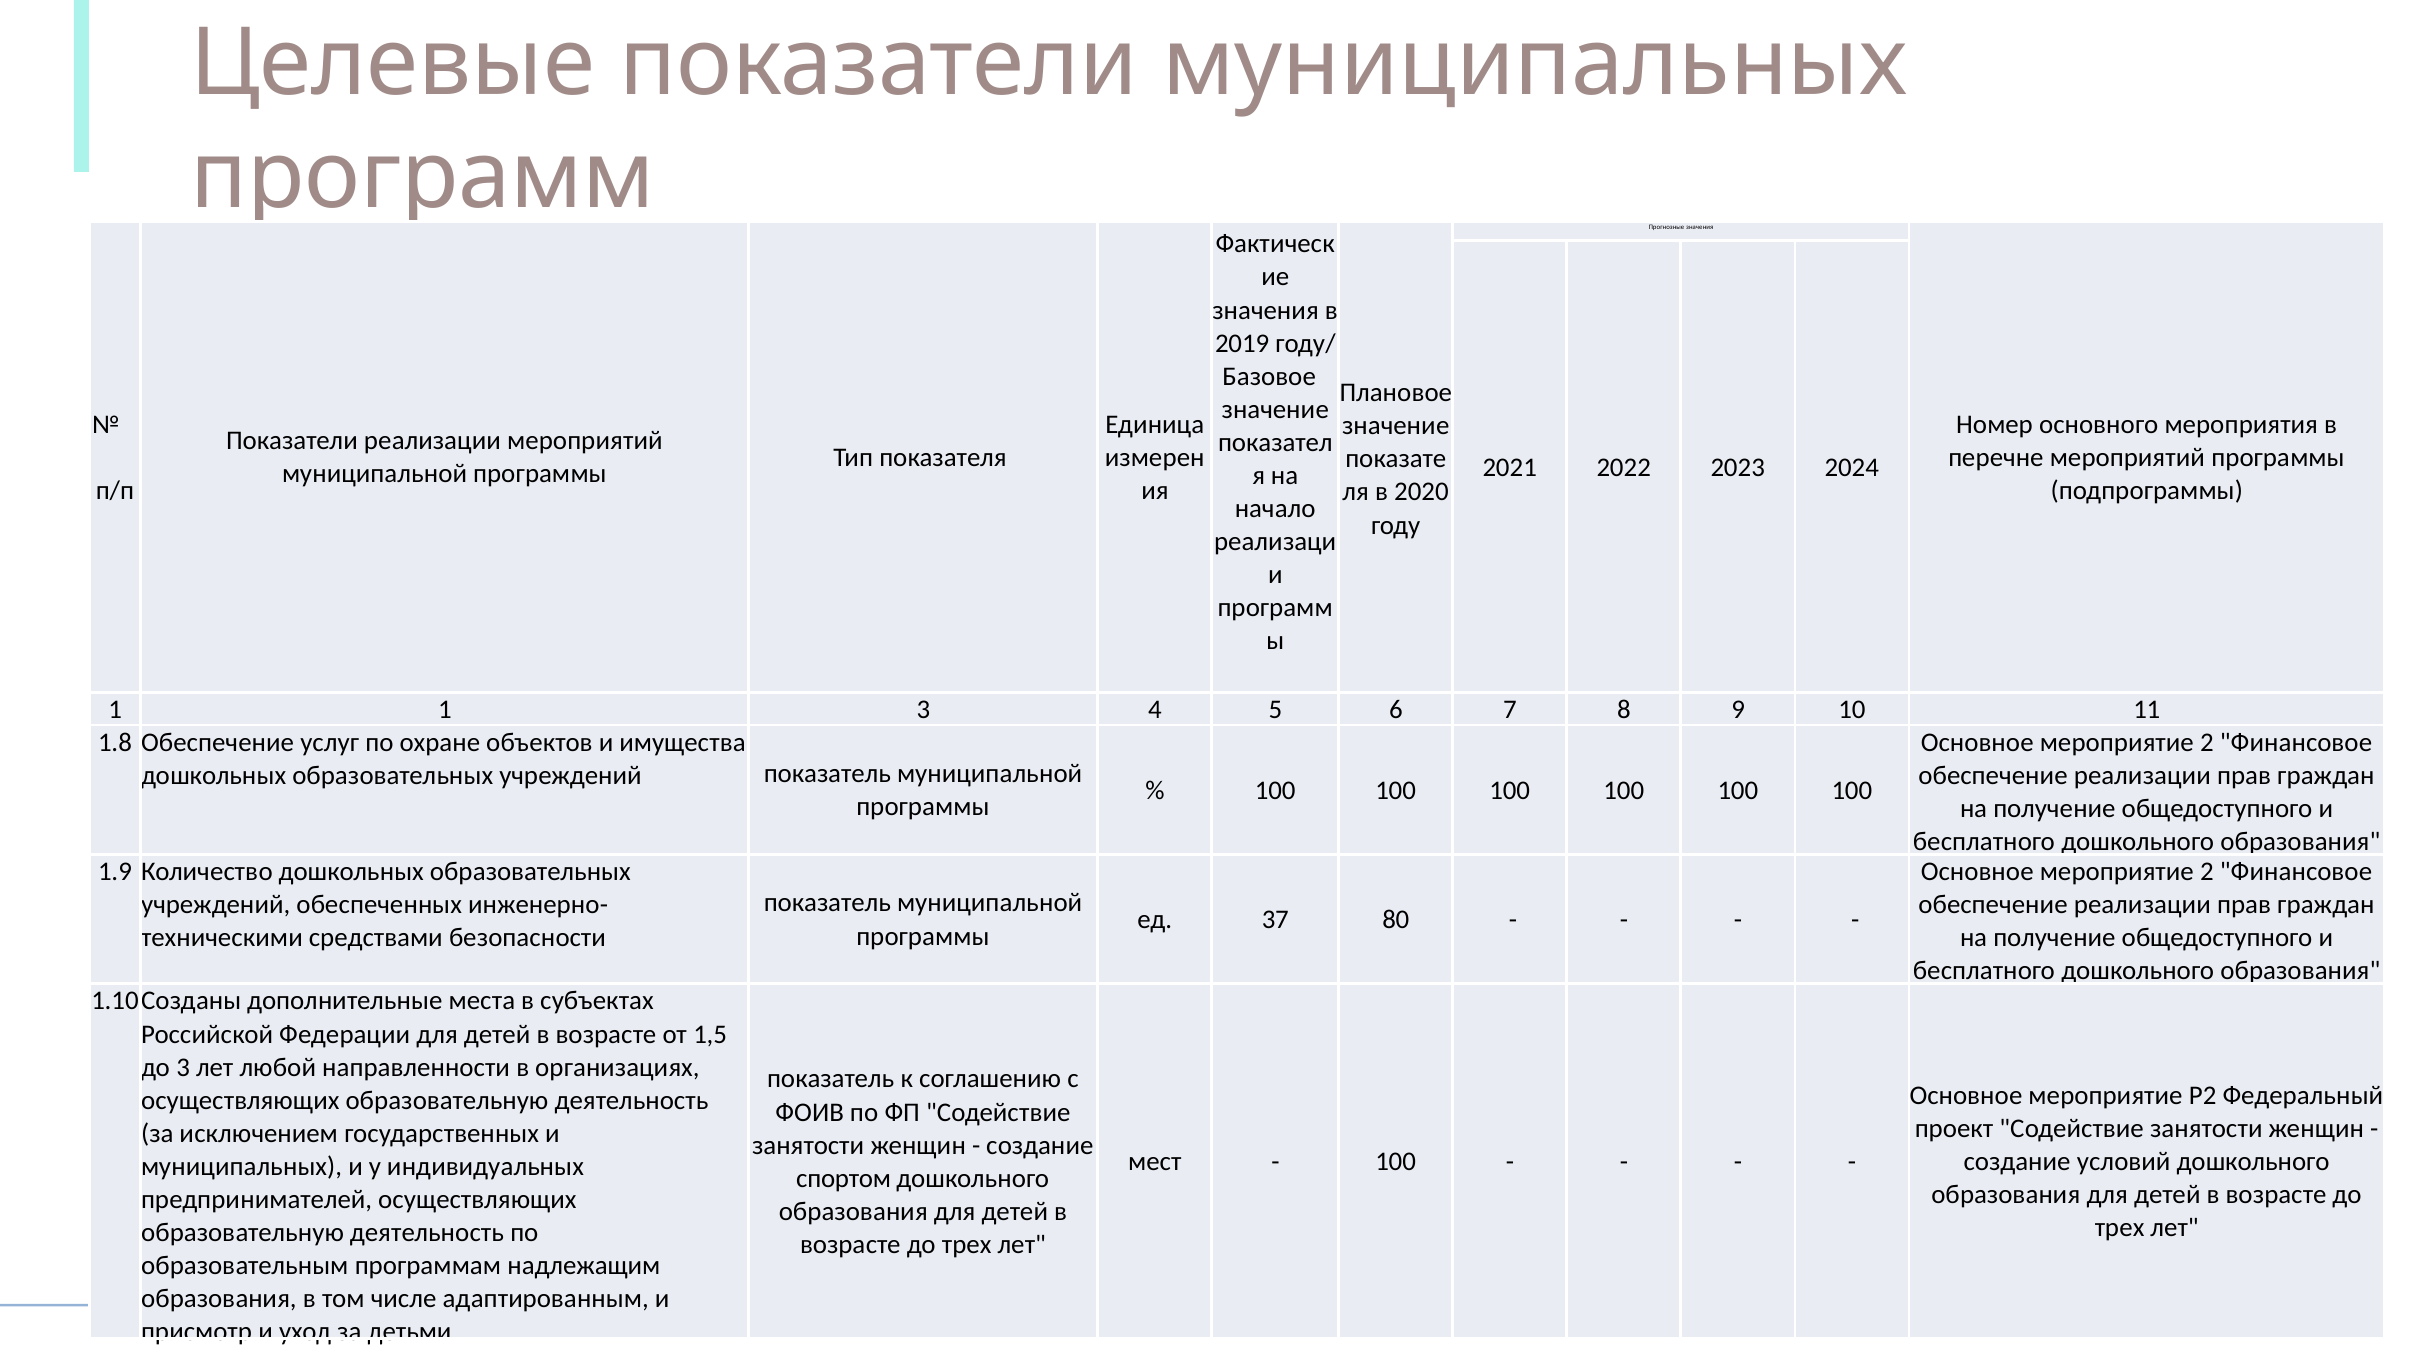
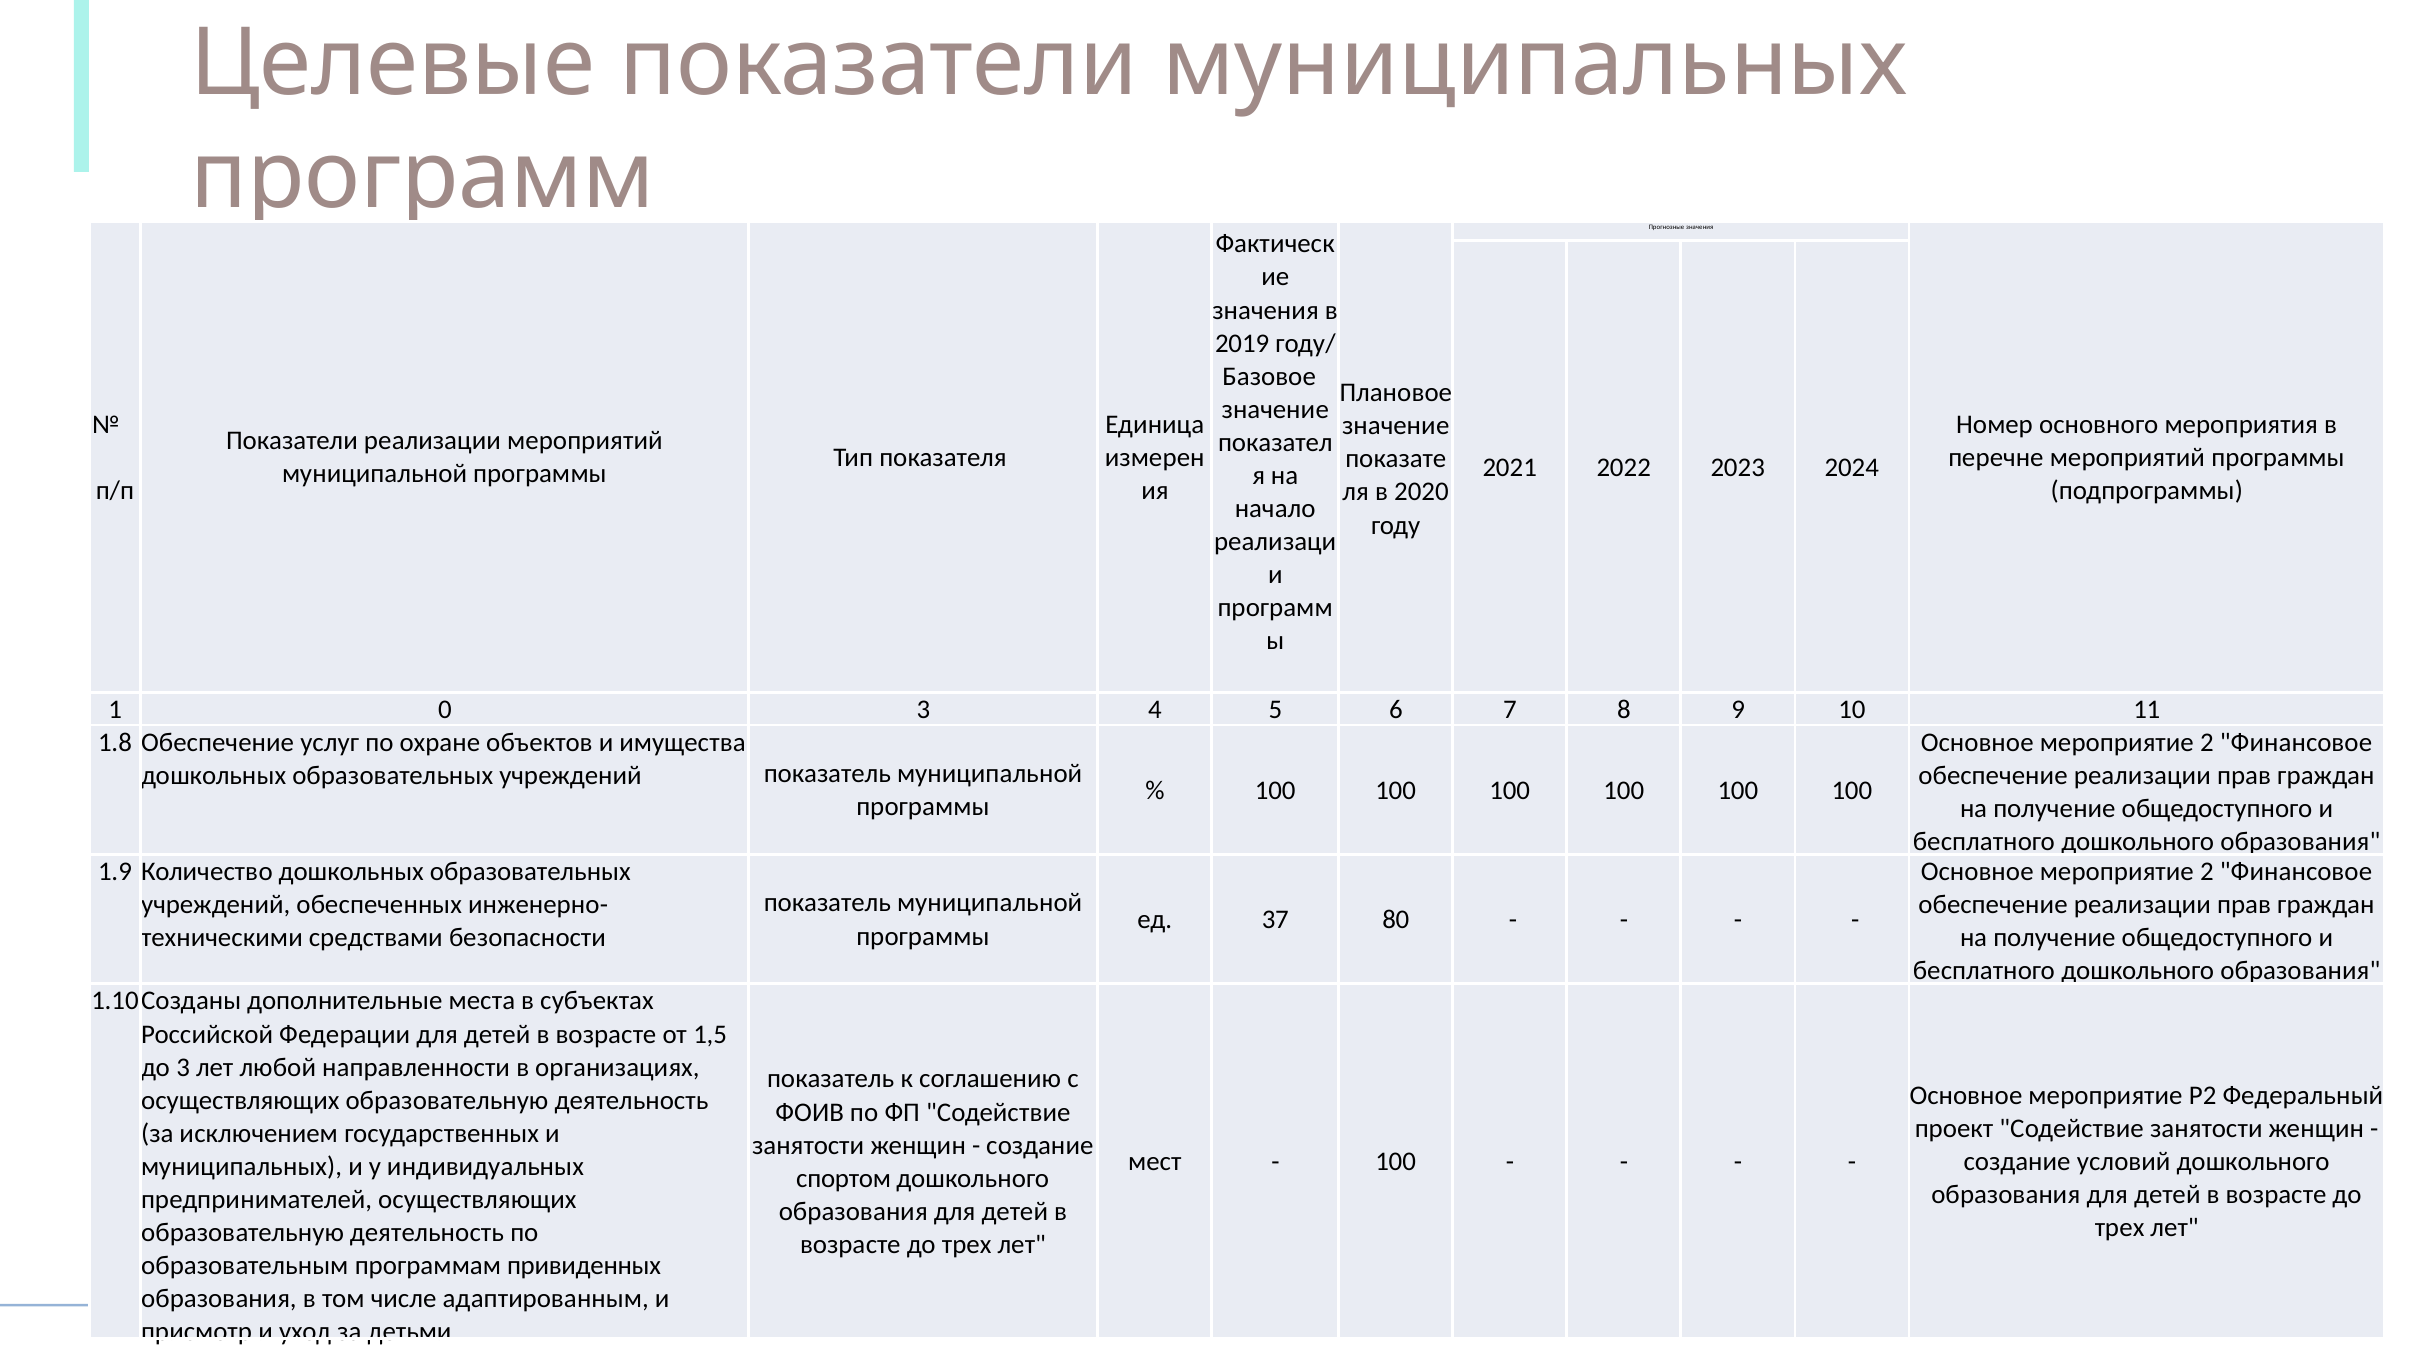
1 1: 1 -> 0 (445, 710)
надлежащим: надлежащим -> привиденных (584, 1266)
